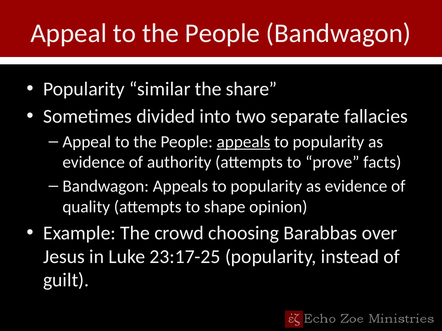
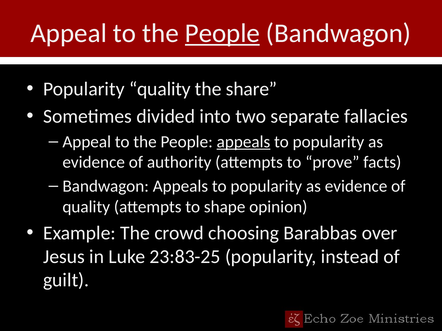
People underline: none -> present (222, 33)
Popularity similar: similar -> quality (160, 89)
23:17-25: 23:17-25 -> 23:83-25 (185, 257)
